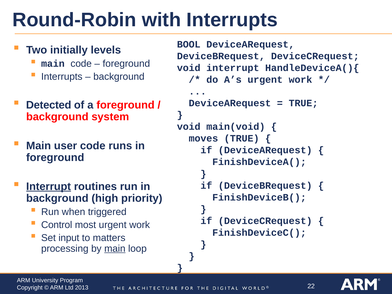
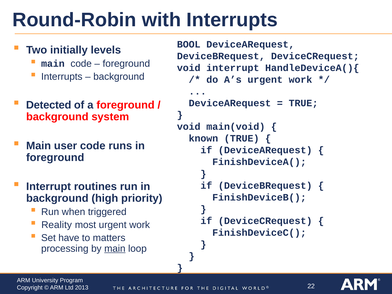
moves: moves -> known (203, 138)
Interrupt underline: present -> none (49, 186)
Control: Control -> Reality (57, 225)
input: input -> have (69, 238)
